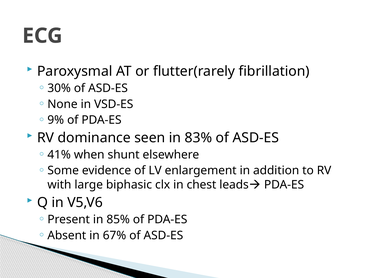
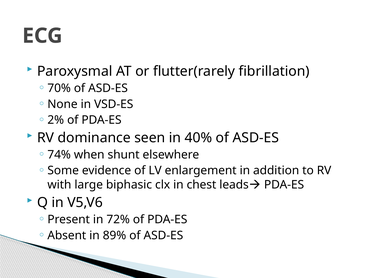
30%: 30% -> 70% (59, 88)
9%: 9% -> 2% (56, 120)
83%: 83% -> 40% (198, 138)
41%: 41% -> 74% (59, 155)
85%: 85% -> 72% (118, 220)
67%: 67% -> 89% (114, 236)
